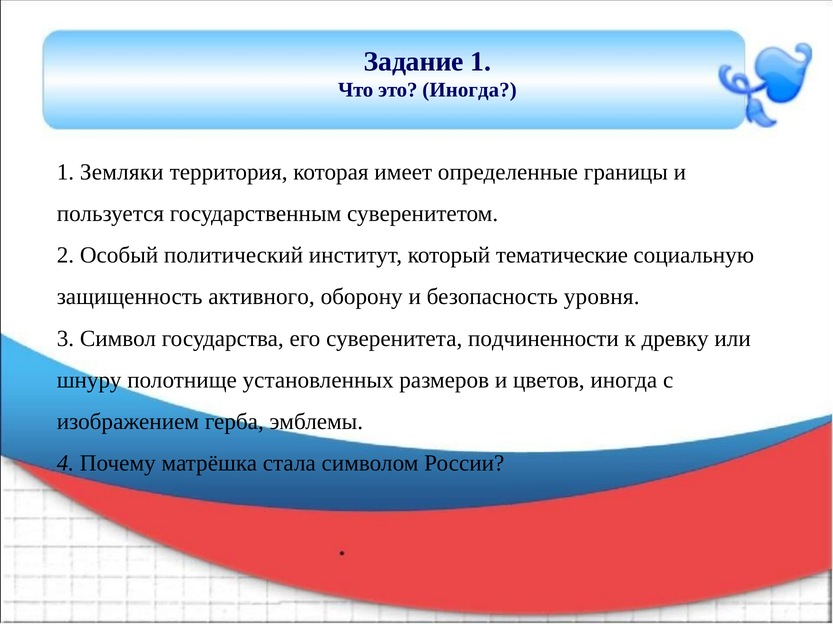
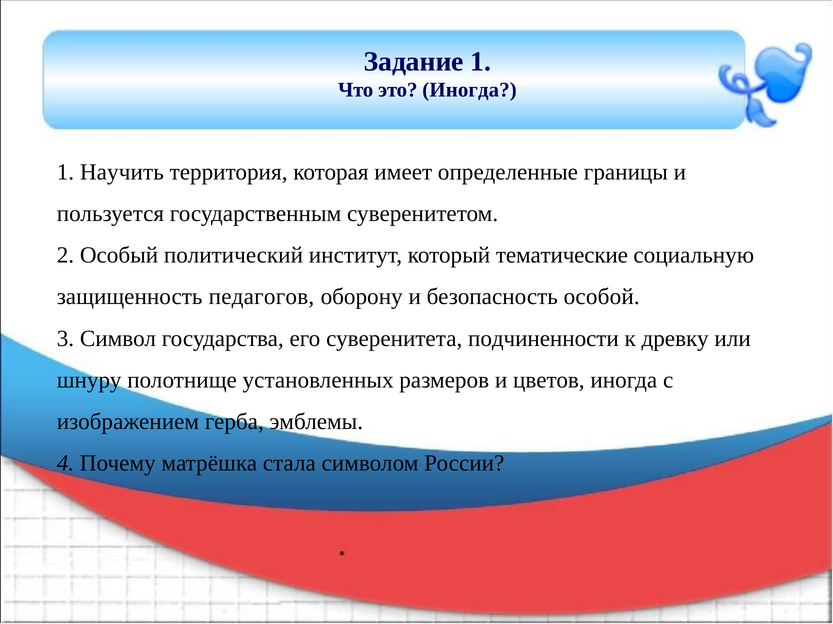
Земляки: Земляки -> Научить (122, 172)
активного: активного -> педагогов (261, 297)
уровня: уровня -> особой (602, 297)
